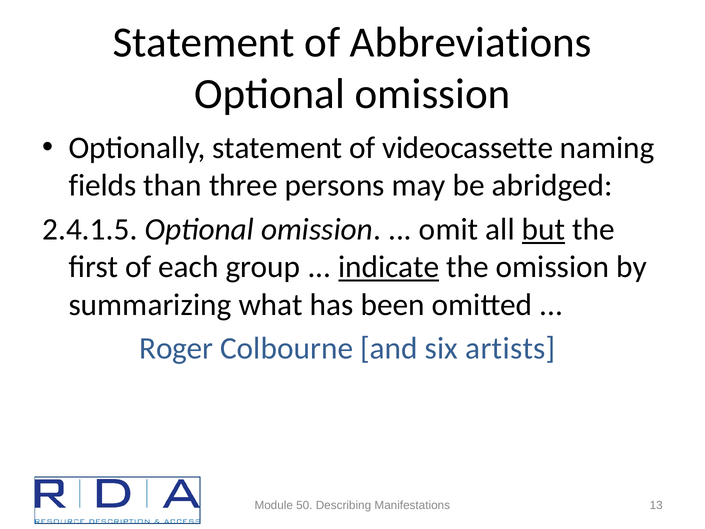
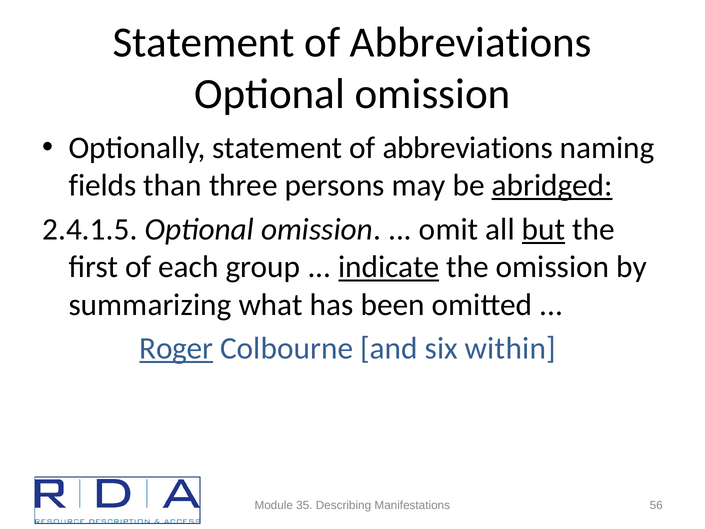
Optionally statement of videocassette: videocassette -> abbreviations (468, 148)
abridged underline: none -> present (552, 186)
Roger underline: none -> present (176, 348)
artists: artists -> within (510, 348)
50: 50 -> 35 (304, 505)
13: 13 -> 56 (656, 505)
